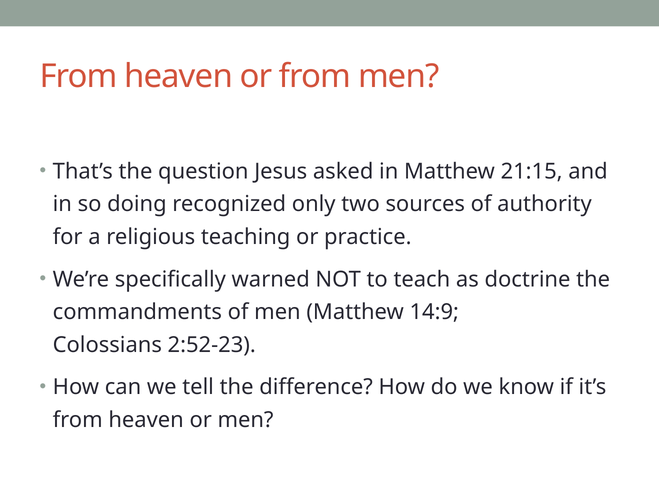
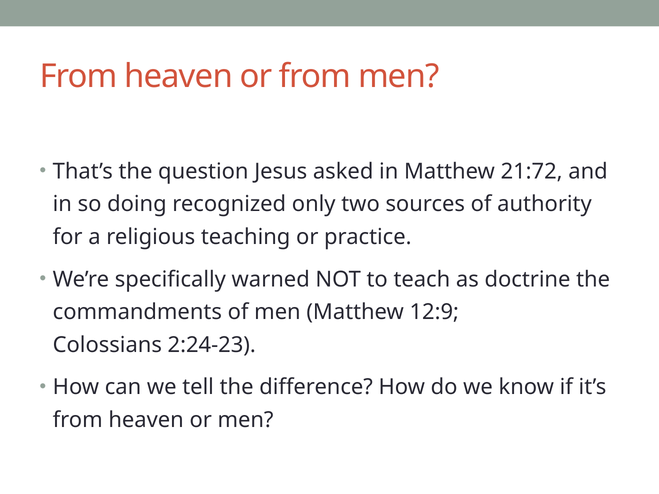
21:15: 21:15 -> 21:72 (532, 171)
14:9: 14:9 -> 12:9 (434, 312)
2:52-23: 2:52-23 -> 2:24-23 (212, 345)
